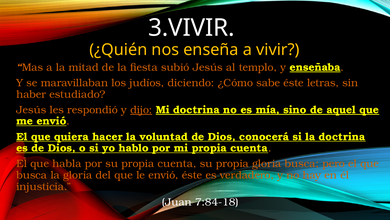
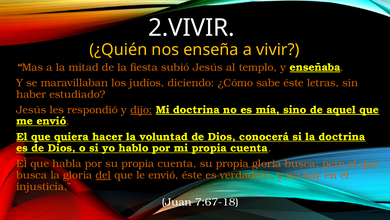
3.VIVIR: 3.VIVIR -> 2.VIVIR (191, 28)
del underline: none -> present (103, 175)
7:84-18: 7:84-18 -> 7:67-18 (217, 202)
